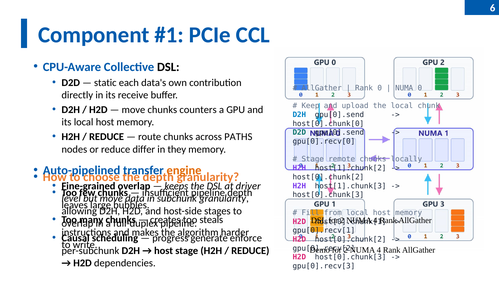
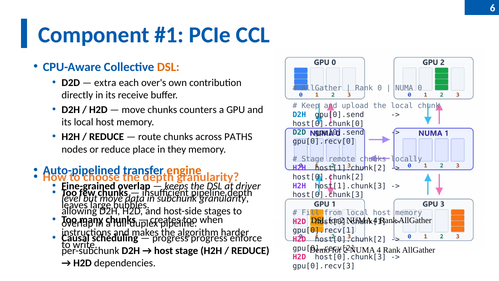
DSL colour: black -> orange (168, 67)
static: static -> extra (105, 82)
data's: data's -> over's (154, 82)
differ: differ -> place (144, 149)
steals: steals -> when (211, 220)
generate: generate -> progress (209, 238)
